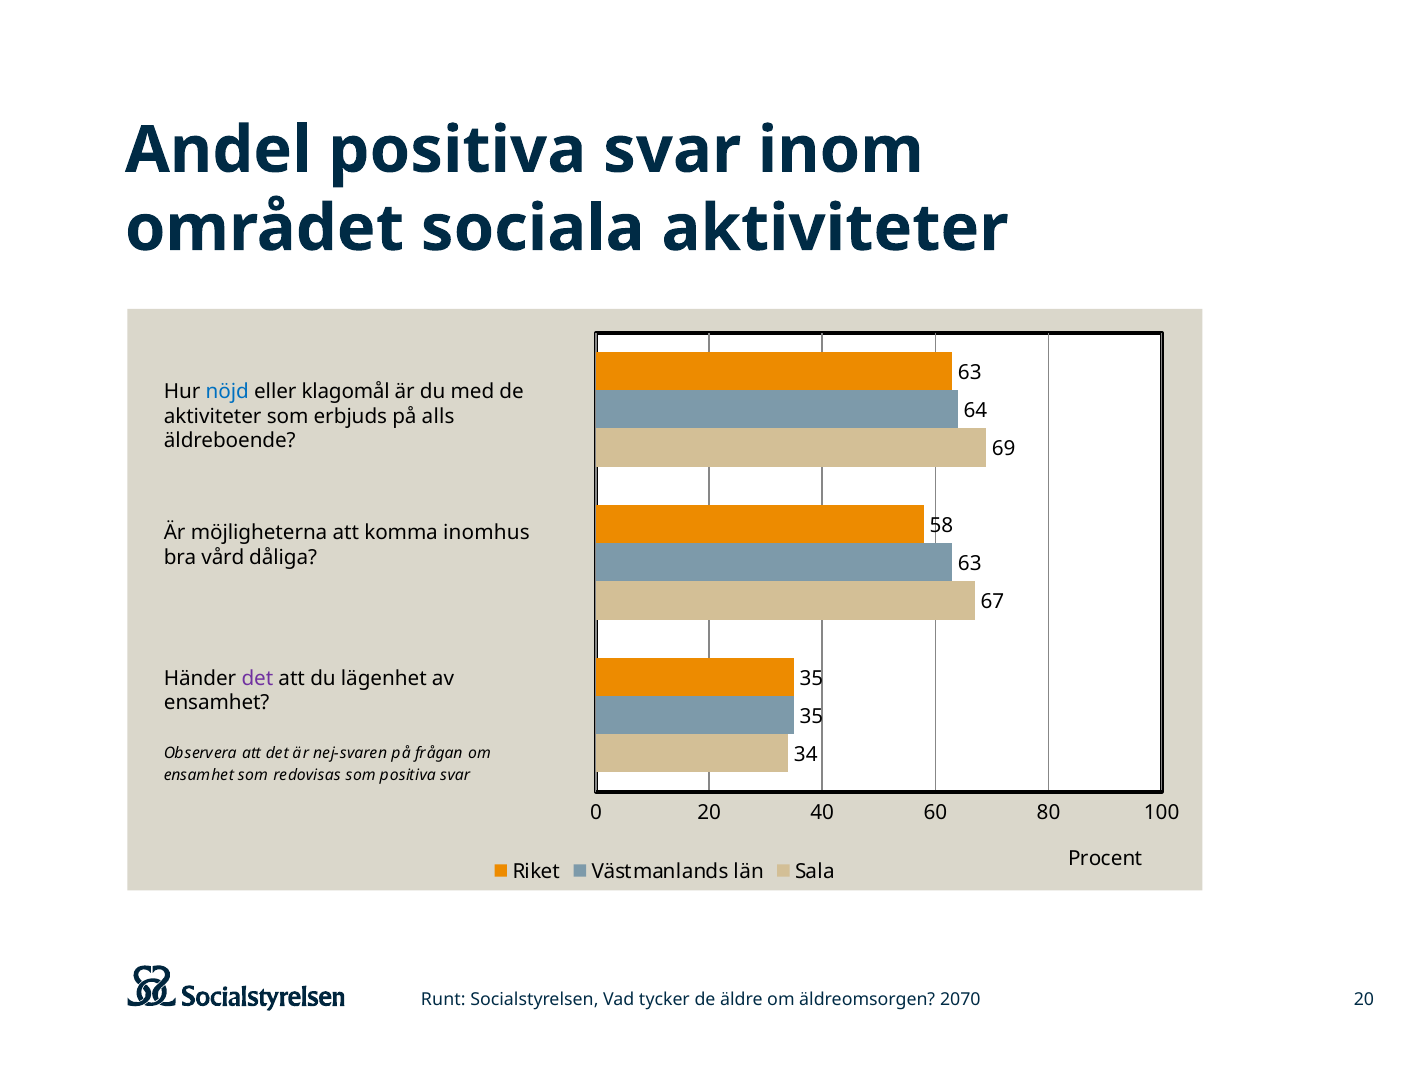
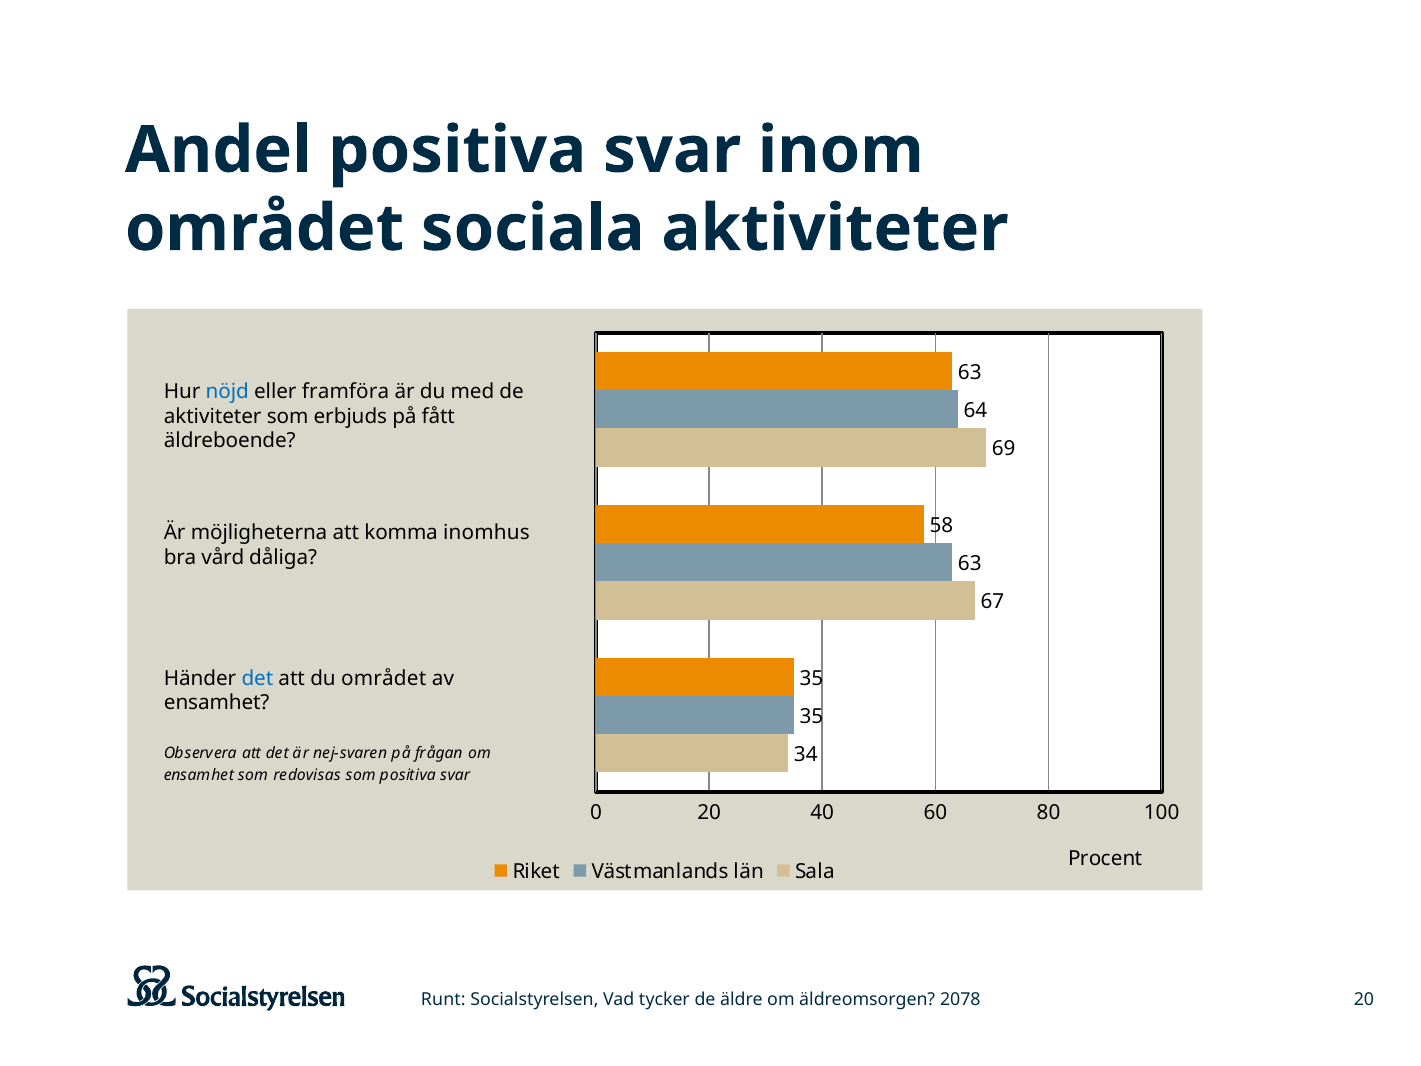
klagomål: klagomål -> framföra (346, 391)
alls: alls -> fått (438, 416)
det colour: purple -> blue (257, 678)
du lägenhet: lägenhet -> området (384, 678)
2070: 2070 -> 2078 (960, 999)
